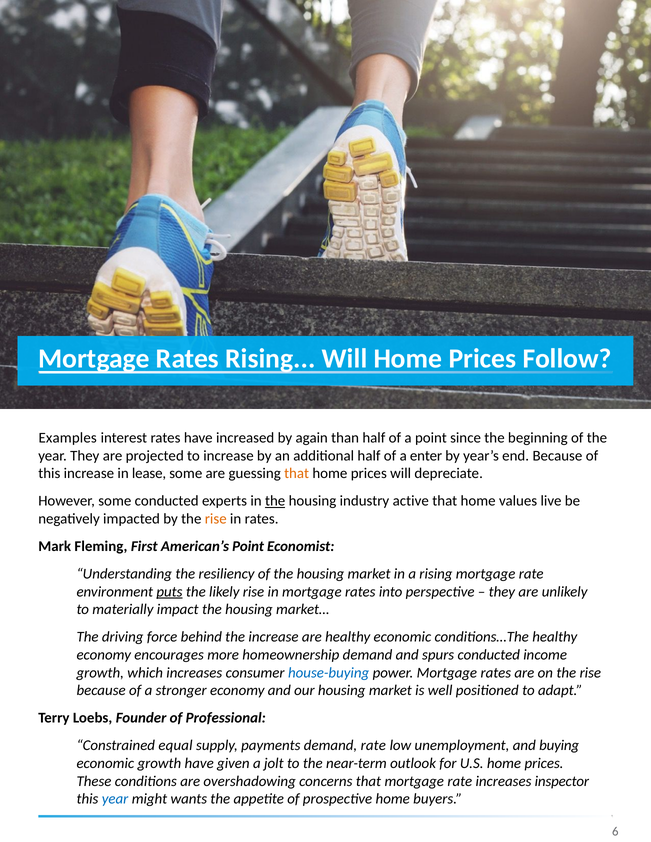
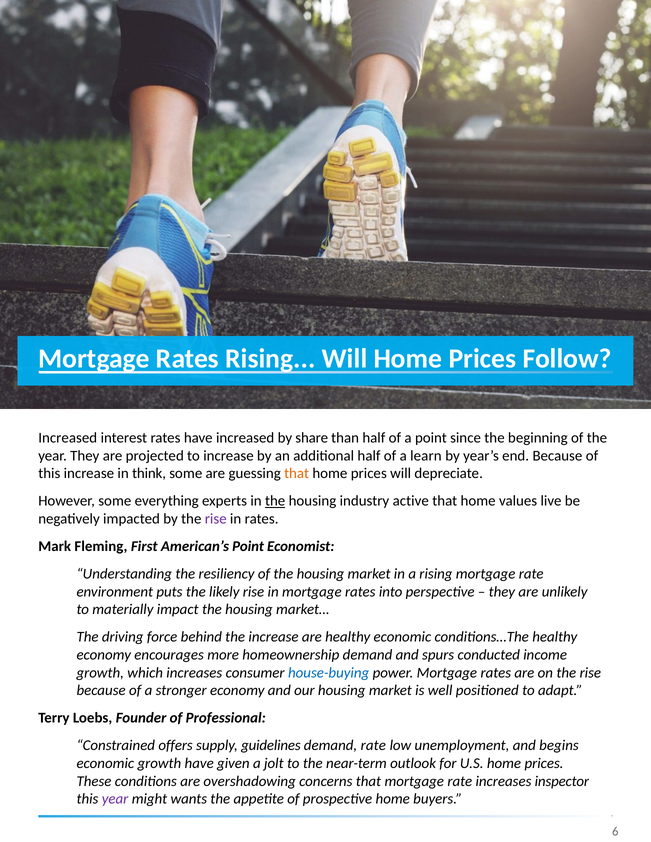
Examples: Examples -> Increased (68, 438)
again: again -> share (312, 438)
enter: enter -> learn (426, 456)
lease: lease -> think (149, 474)
some conducted: conducted -> everything (167, 501)
rise colour: orange -> purple (216, 519)
puts underline: present -> none (169, 592)
equal: equal -> offers (176, 746)
payments: payments -> guidelines (271, 746)
buying: buying -> begins (559, 746)
year colour: blue -> purple (115, 800)
